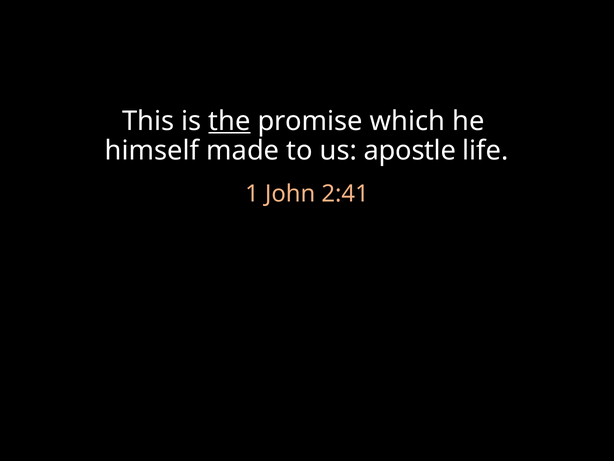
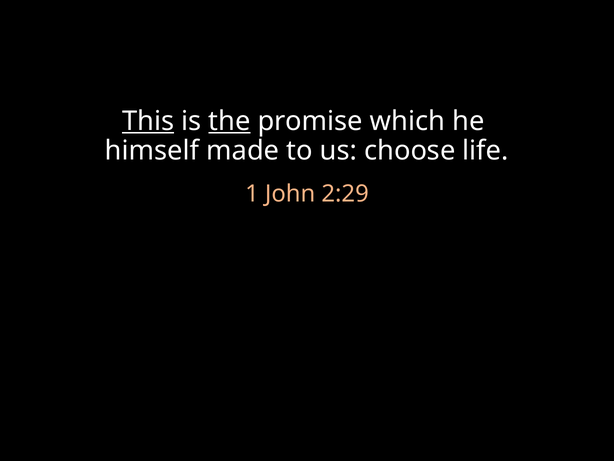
This underline: none -> present (148, 121)
apostle: apostle -> choose (410, 150)
2:41: 2:41 -> 2:29 (345, 193)
